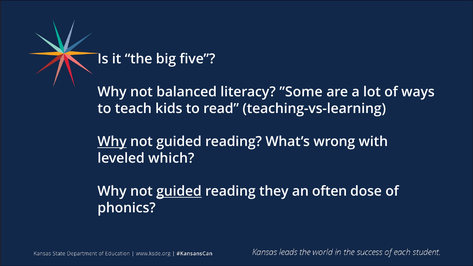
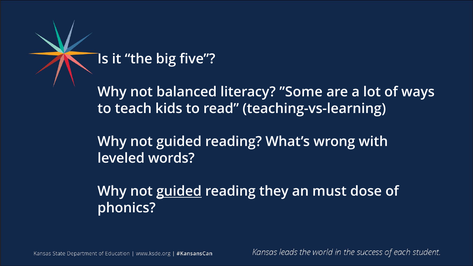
Why underline: present -> none (112, 142)
which: which -> words (171, 158)
often: often -> must (329, 191)
